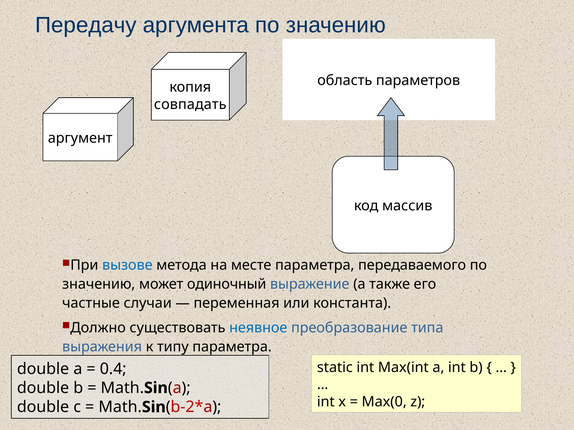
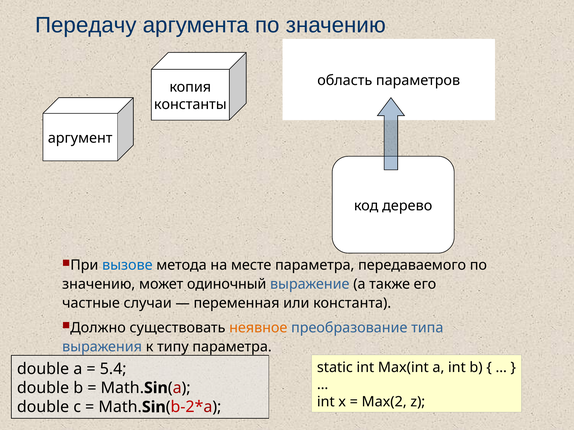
совпадать: совпадать -> константы (190, 104)
массив: массив -> дерево (407, 206)
неявное colour: blue -> orange (258, 328)
0.4: 0.4 -> 5.4 (113, 369)
Max(0: Max(0 -> Max(2 (384, 402)
